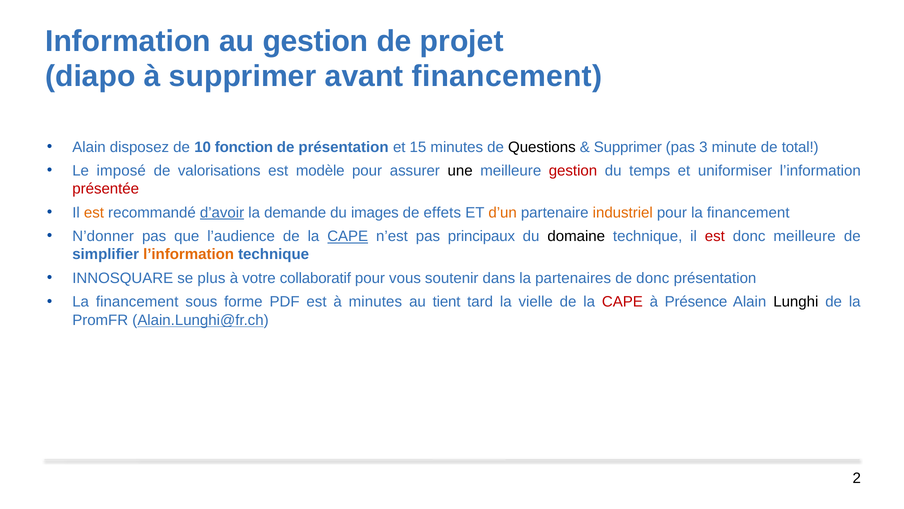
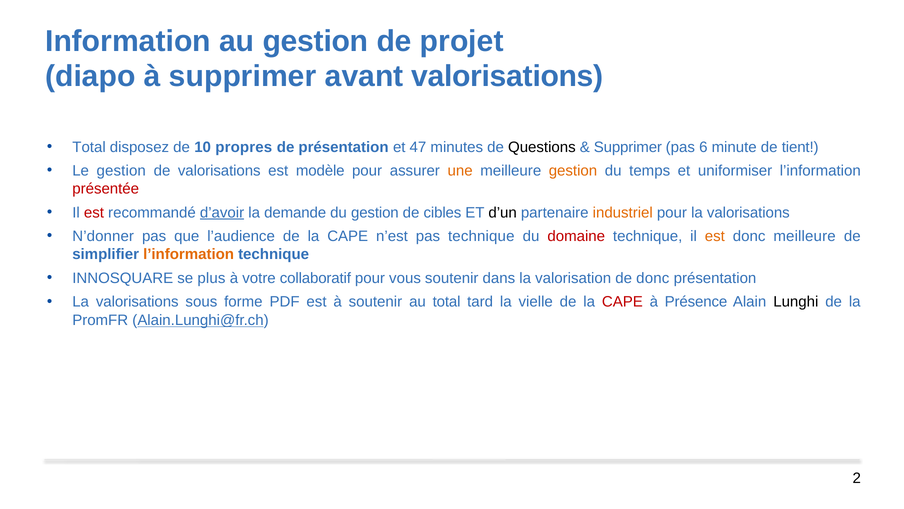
avant financement: financement -> valorisations (507, 76)
Alain: Alain -> Total (89, 147)
fonction: fonction -> propres (244, 147)
15: 15 -> 47 (418, 147)
3: 3 -> 6 (703, 147)
total: total -> tient (800, 147)
Le imposé: imposé -> gestion (121, 171)
une colour: black -> orange (460, 171)
gestion colour: red -> orange (573, 171)
est colour: orange -> red (94, 212)
du images: images -> gestion (375, 212)
effets: effets -> cibles (442, 212)
d’un colour: orange -> black (503, 212)
pour la financement: financement -> valorisations (748, 212)
CAPE underline: present -> none (348, 236)
pas principaux: principaux -> technique (481, 236)
domaine colour: black -> red (576, 236)
est colour: red -> orange (715, 236)
partenaires: partenaires -> valorisation (573, 278)
financement: financement -> valorisations (137, 302)
à minutes: minutes -> soutenir (375, 302)
au tient: tient -> total (447, 302)
